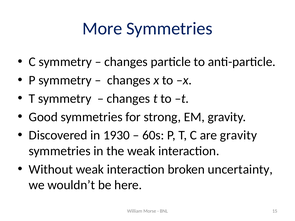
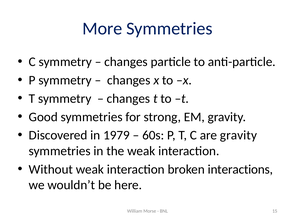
1930: 1930 -> 1979 (117, 135)
uncertainty: uncertainty -> interactions (240, 170)
